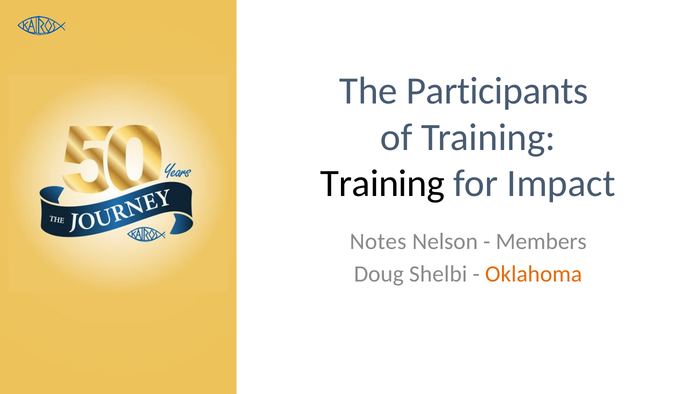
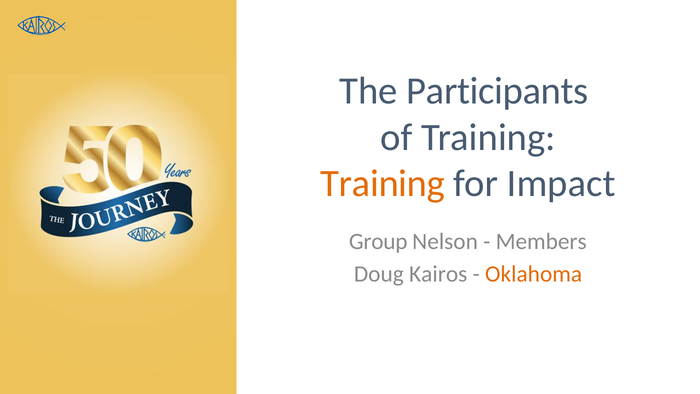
Training colour: black -> orange (383, 184)
Notes: Notes -> Group (378, 241)
Shelbi: Shelbi -> Kairos (438, 274)
